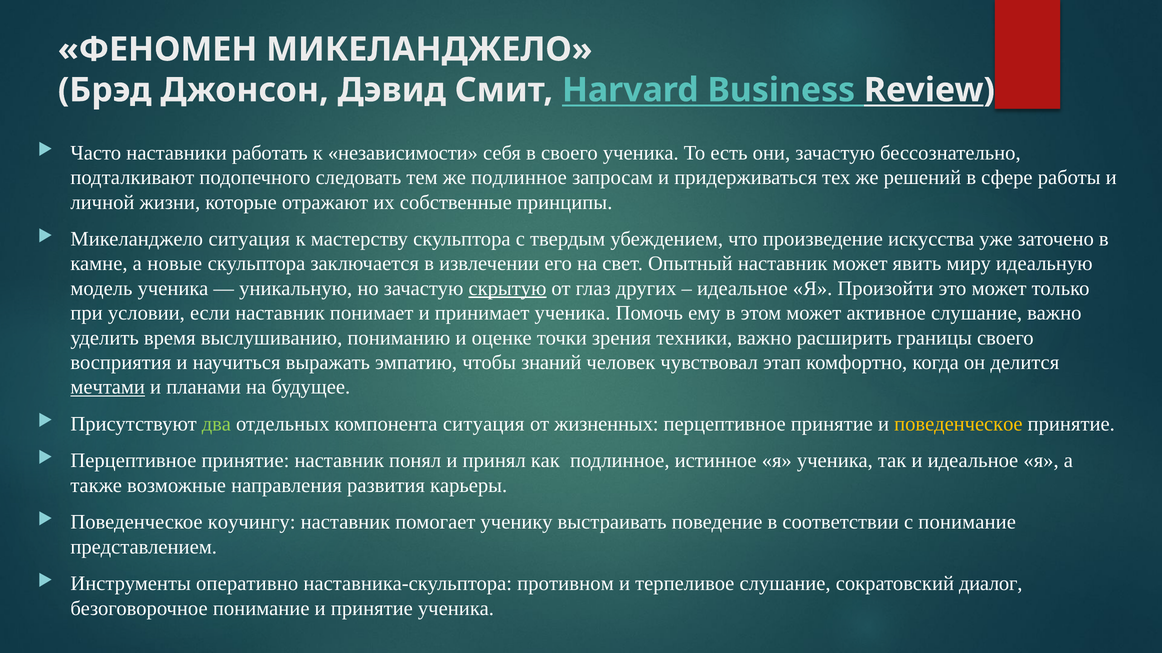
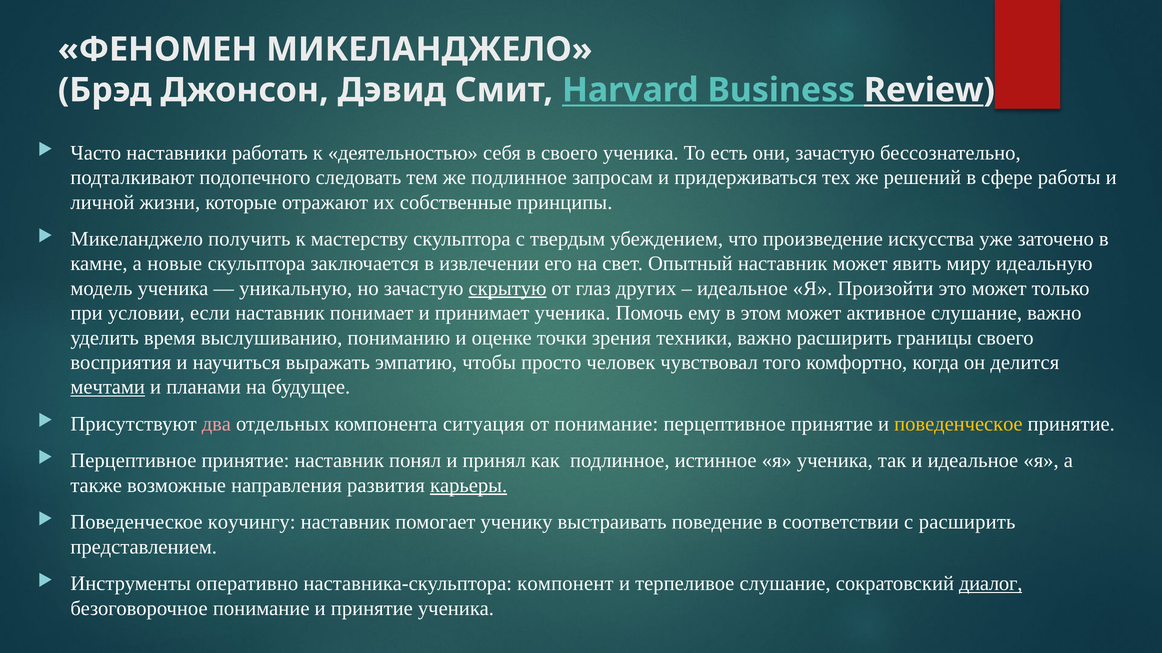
независимости: независимости -> деятельностью (403, 153)
Микеланджело ситуация: ситуация -> получить (249, 239)
знаний: знаний -> просто (551, 363)
этап: этап -> того (782, 363)
два colour: light green -> pink (216, 424)
от жизненных: жизненных -> понимание (606, 424)
карьеры underline: none -> present (469, 486)
с понимание: понимание -> расширить (967, 523)
противном: противном -> компонент (565, 584)
диалог underline: none -> present (991, 584)
